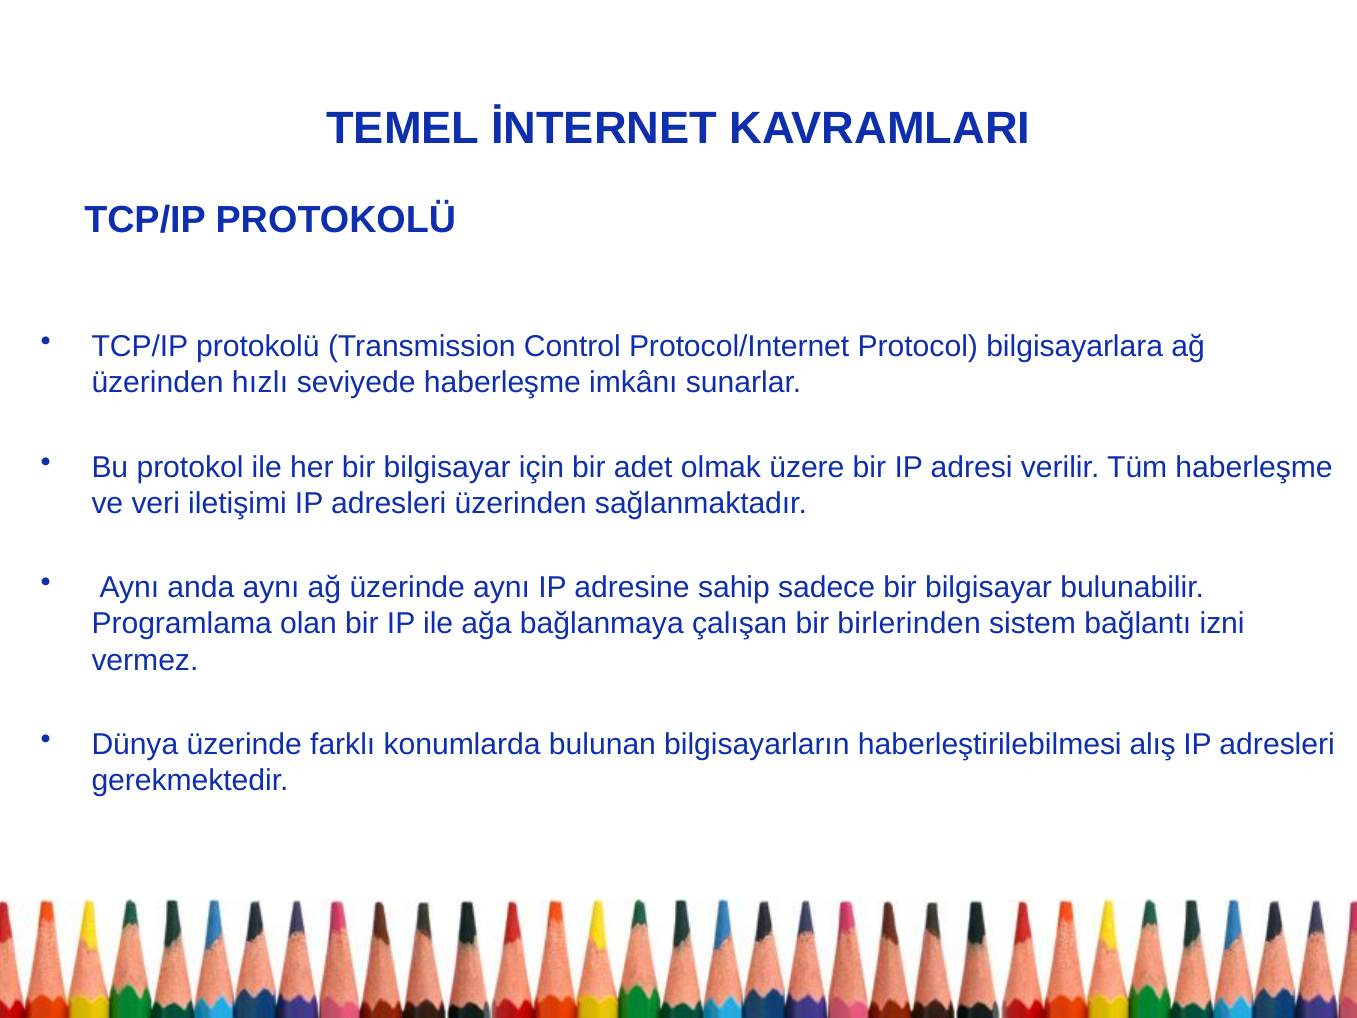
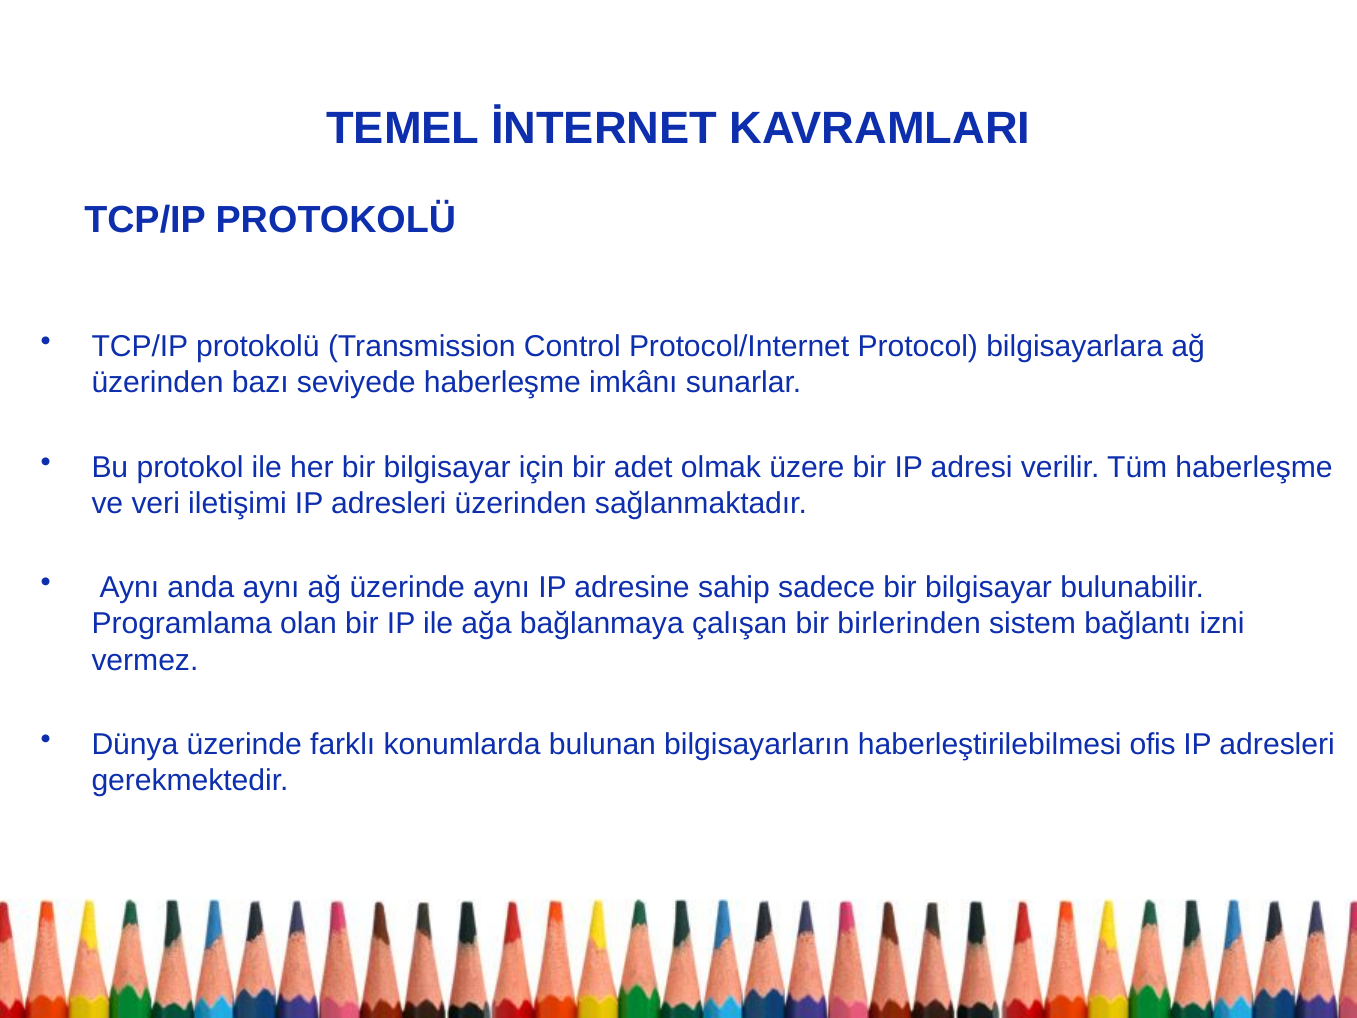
hızlı: hızlı -> bazı (260, 383)
alış: alış -> ofis (1153, 744)
